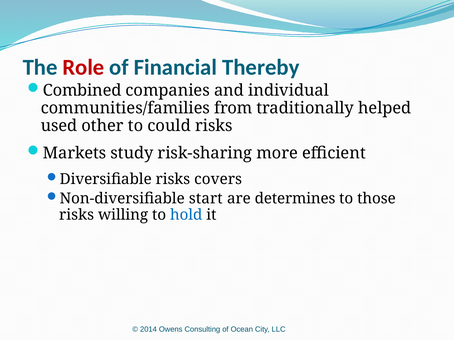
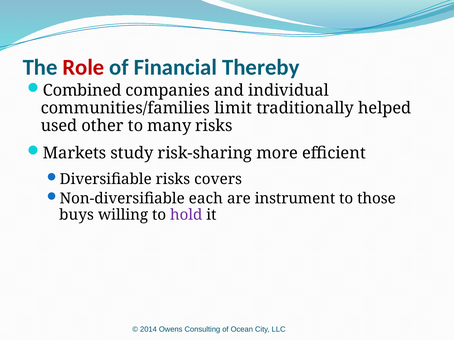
from: from -> limit (233, 108)
could: could -> many (169, 126)
start: start -> each (206, 199)
determines: determines -> instrument (295, 199)
risks: risks -> buys (77, 215)
hold colour: blue -> purple (186, 215)
